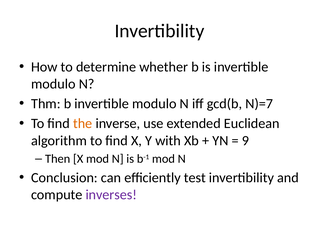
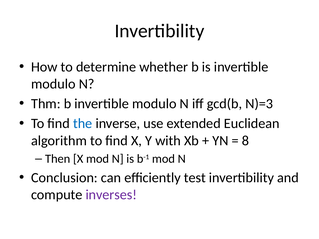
N)=7: N)=7 -> N)=3 (259, 104)
the colour: orange -> blue (83, 124)
9: 9 -> 8 (246, 141)
